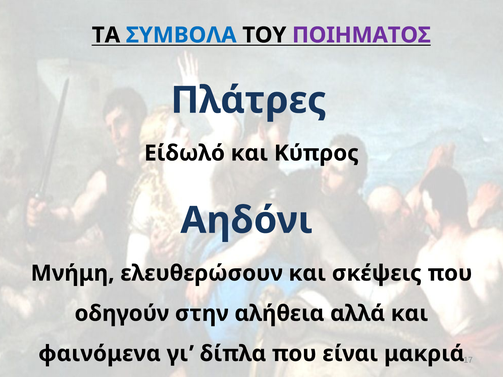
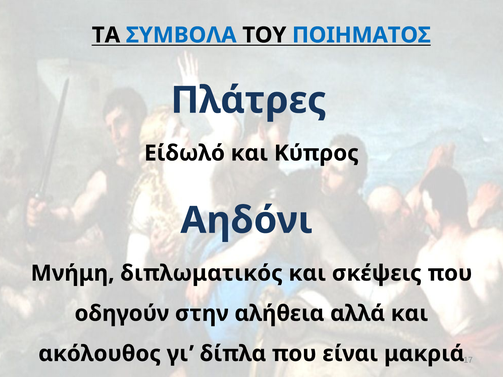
ΠΟΙΗΜΑΤΟΣ colour: purple -> blue (361, 35)
ελευθερώσουν: ελευθερώσουν -> διπλωματικός (201, 273)
φαινόμενα: φαινόμενα -> ακόλουθος (100, 354)
